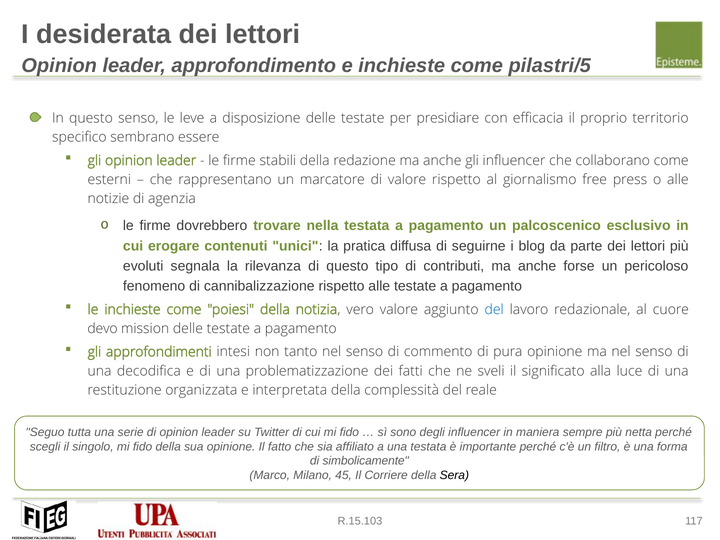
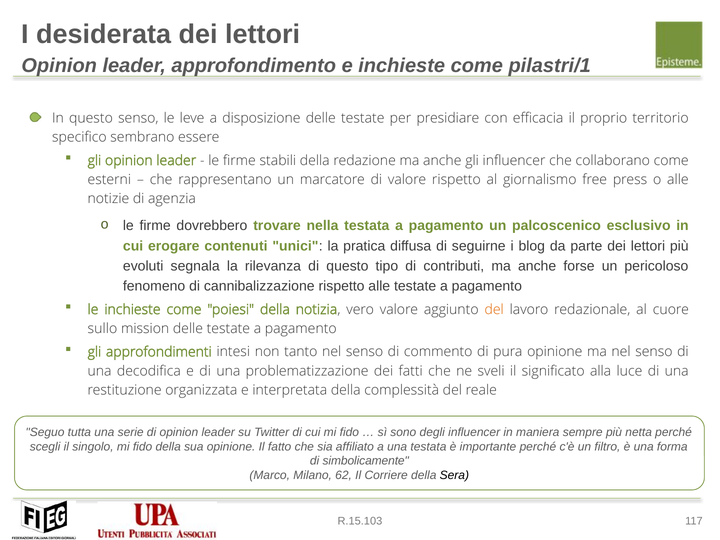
pilastri/5: pilastri/5 -> pilastri/1 (550, 66)
del colour: blue -> orange (494, 309)
devo: devo -> sullo (102, 329)
45: 45 -> 62 (344, 475)
